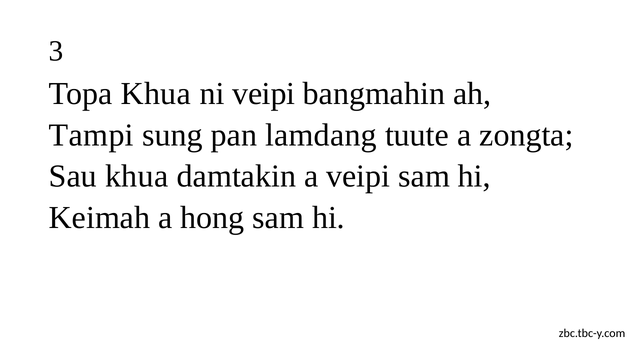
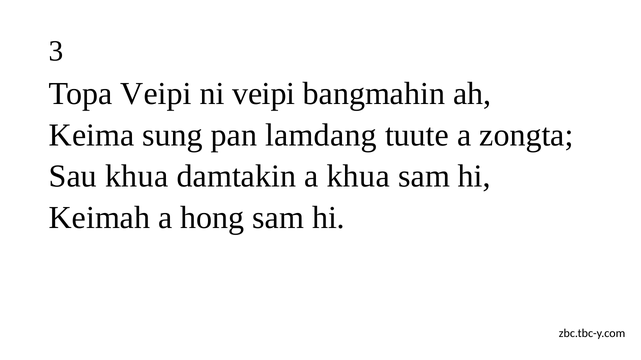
Topa Khua: Khua -> Veipi (156, 94)
Tampi: Tampi -> Keima (92, 135)
a veipi: veipi -> khua (358, 177)
